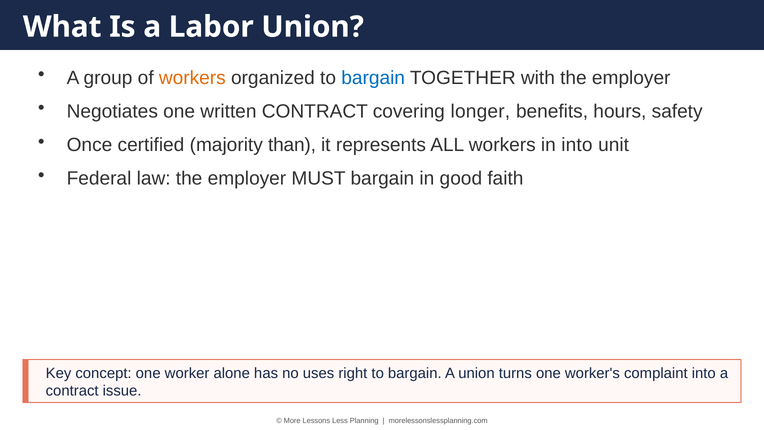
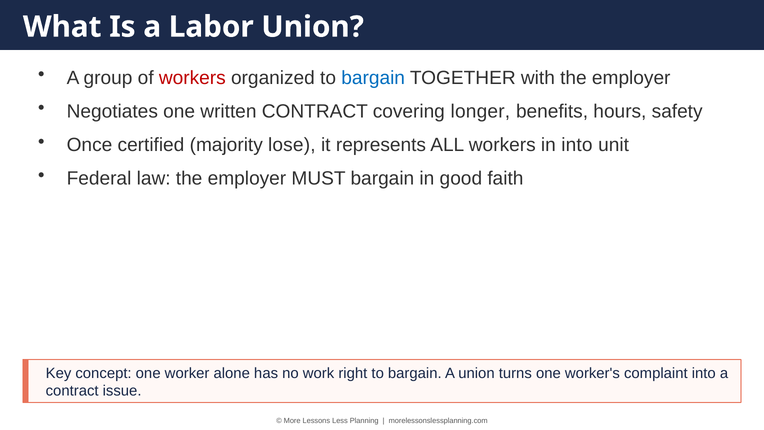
workers colour: orange -> red (192, 78)
than: than -> lose (292, 145)
uses: uses -> work (319, 373)
